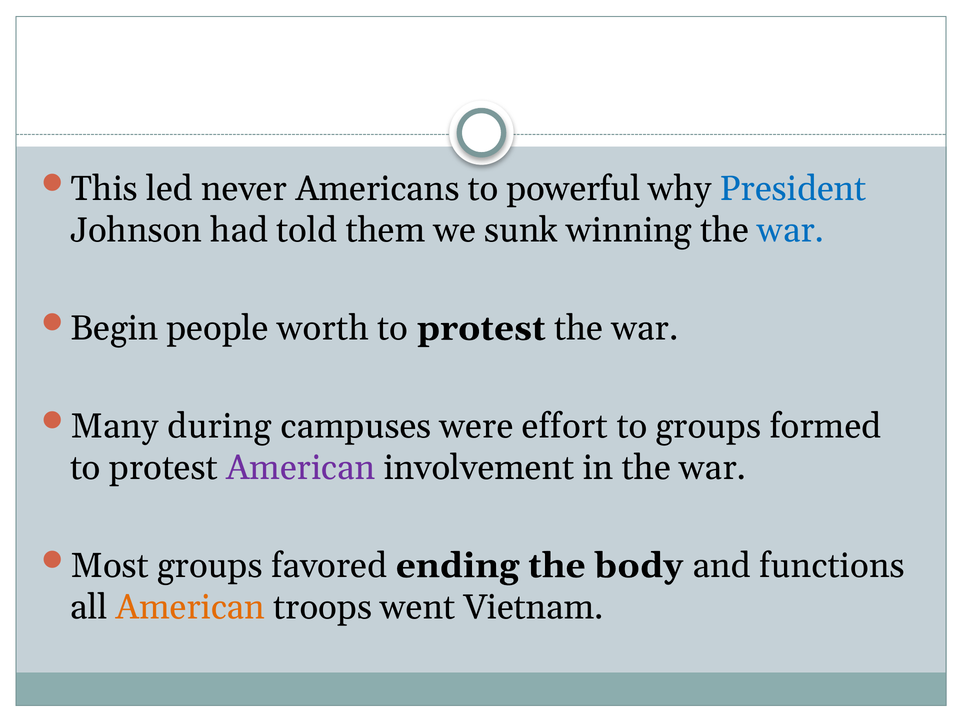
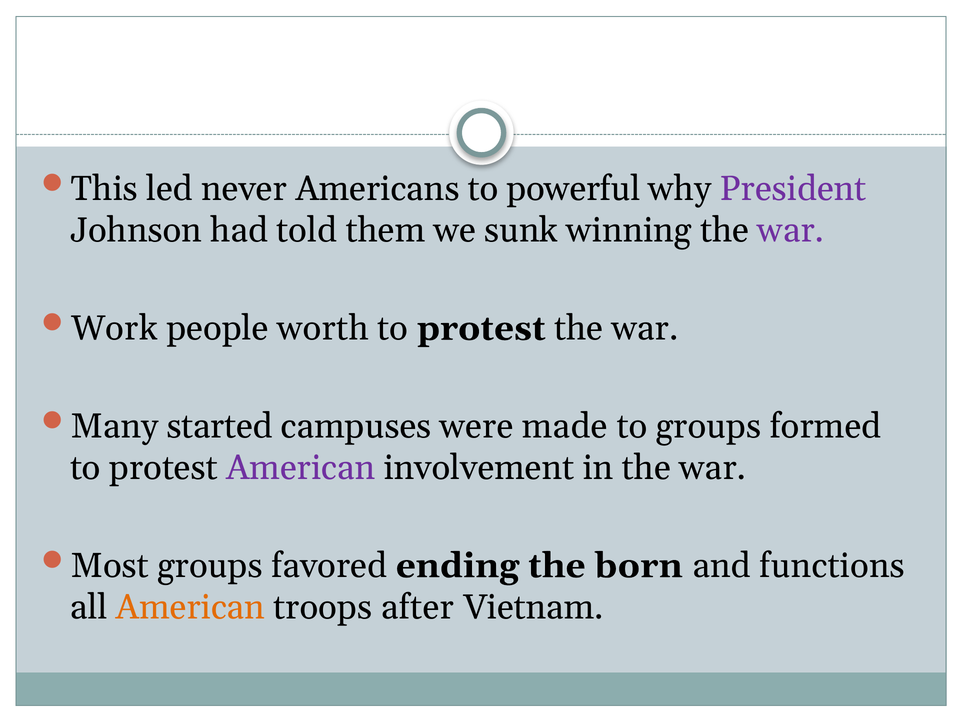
President colour: blue -> purple (793, 189)
war colour: blue -> purple (791, 231)
Begin: Begin -> Work (114, 328)
during: during -> started (220, 426)
effort: effort -> made (565, 426)
body: body -> born (639, 566)
went: went -> after (418, 608)
